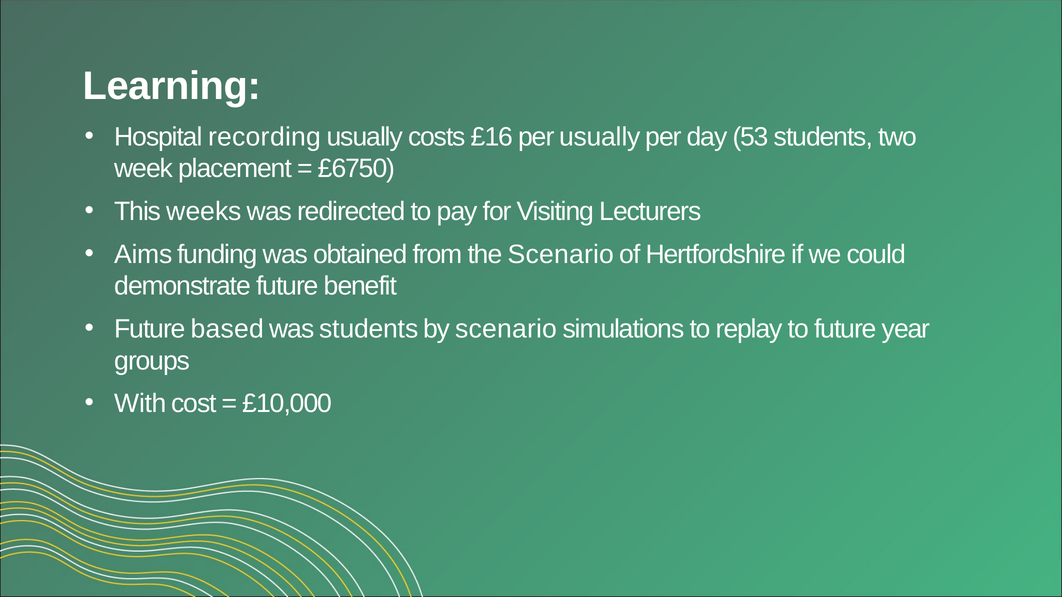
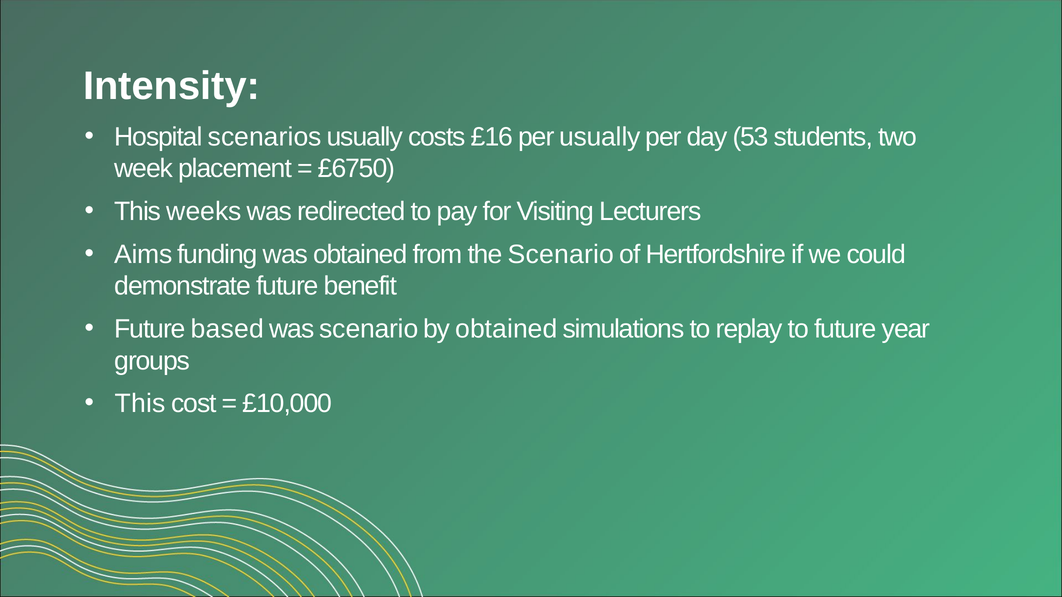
Learning: Learning -> Intensity (172, 86)
recording: recording -> scenarios (265, 137)
was students: students -> scenario (369, 329)
by scenario: scenario -> obtained (506, 329)
With: With -> This (140, 404)
